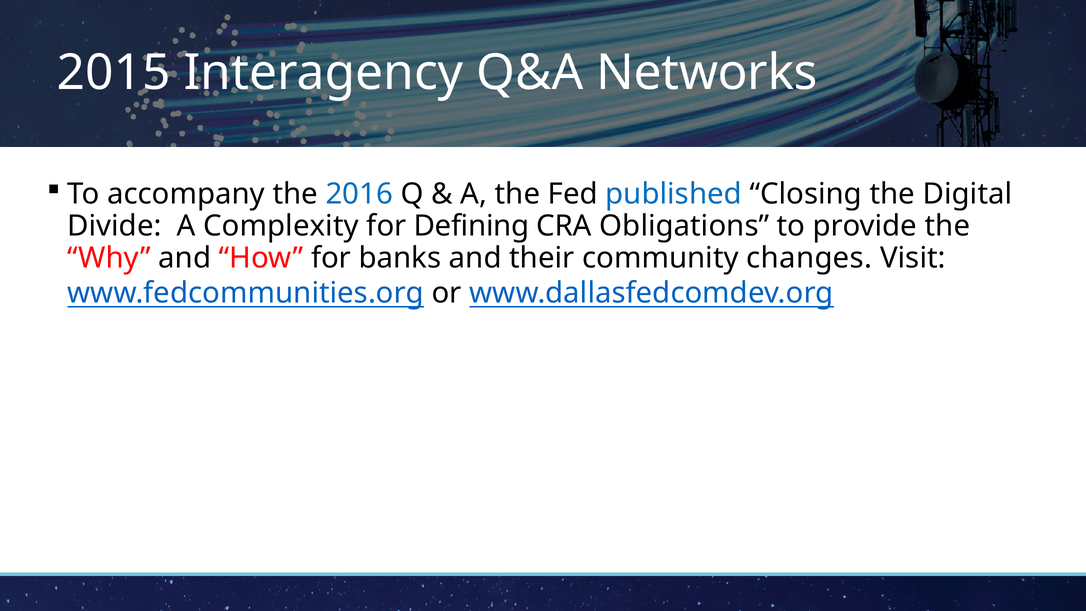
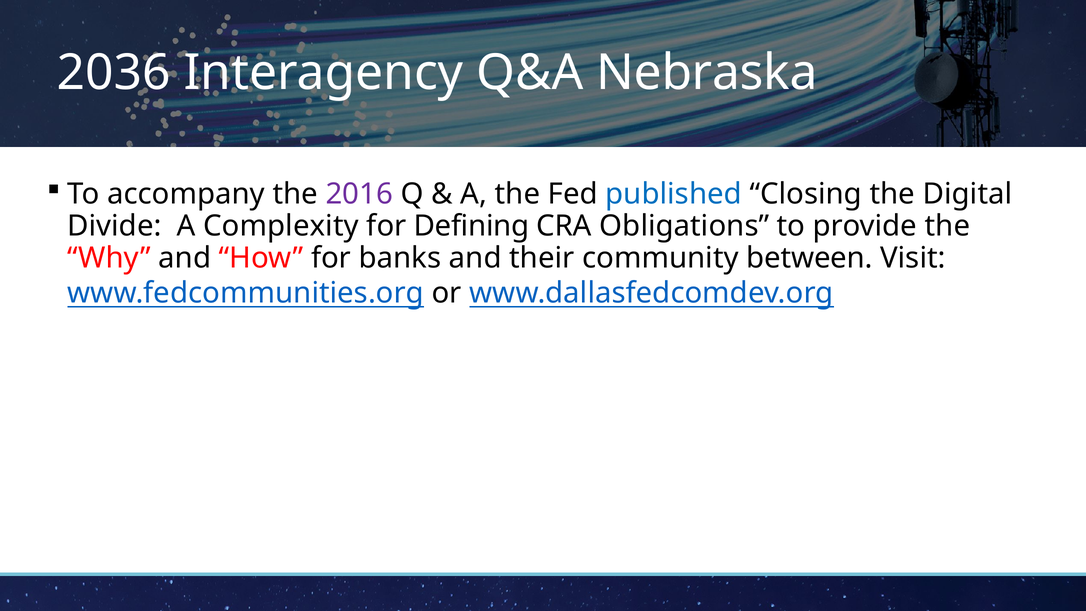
2015: 2015 -> 2036 (114, 73)
Networks: Networks -> Nebraska (707, 73)
2016 colour: blue -> purple (359, 194)
changes: changes -> between (810, 258)
